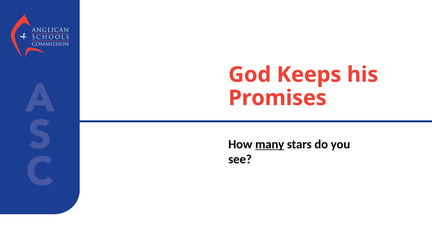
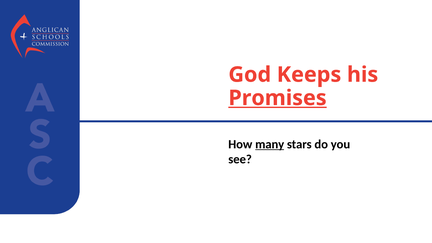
Promises underline: none -> present (278, 98)
